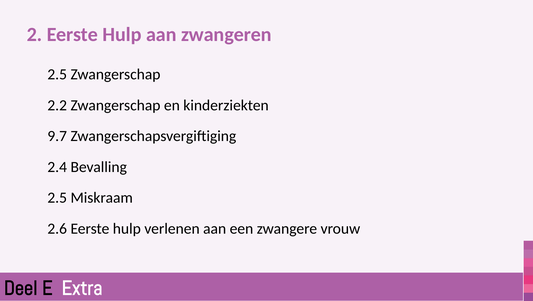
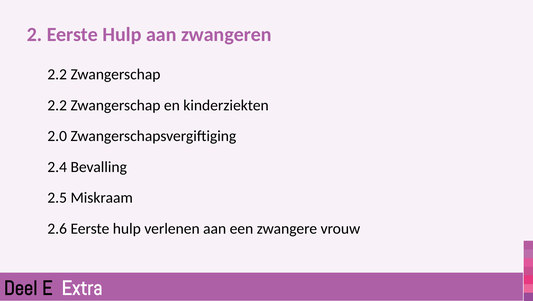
2.5: 2.5 -> 2.2 (57, 74)
9.7: 9.7 -> 2.0 (57, 136)
